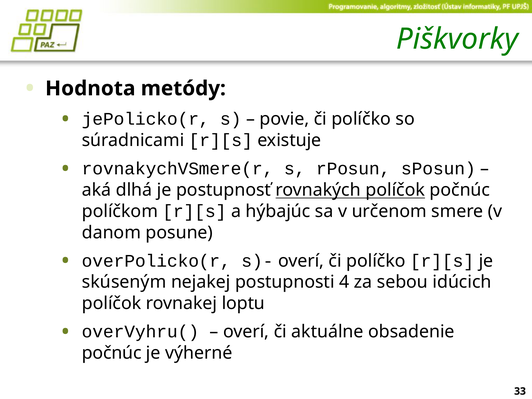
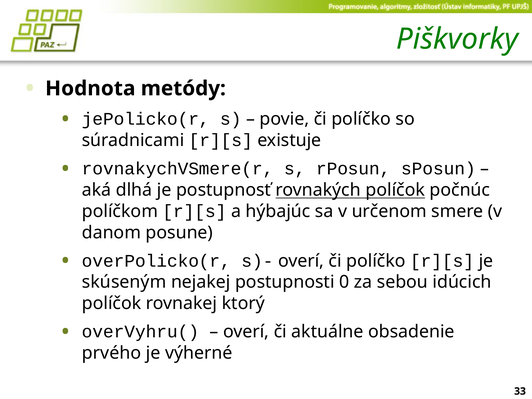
4: 4 -> 0 (344, 282)
loptu: loptu -> ktorý (243, 303)
počnúc: počnúc -> prvého (112, 353)
